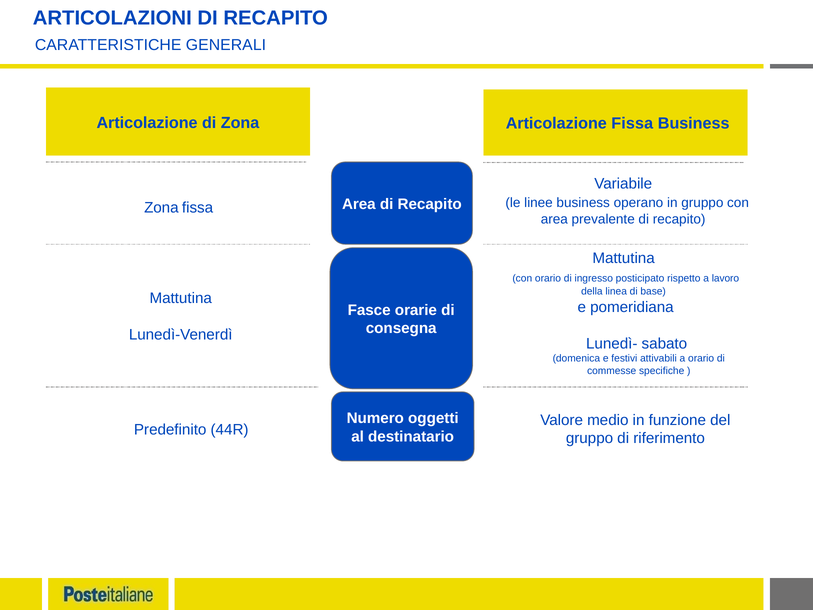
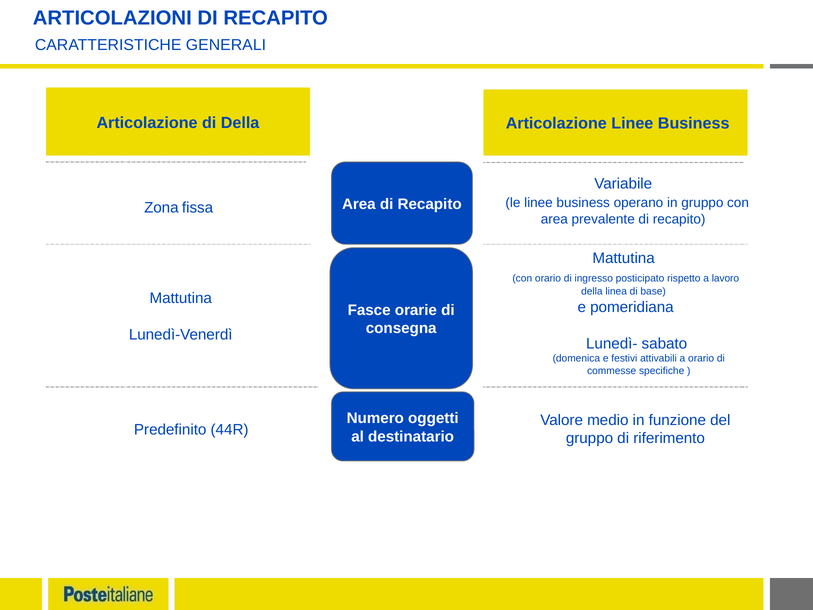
di Zona: Zona -> Della (240, 123)
Articolazione Fissa: Fissa -> Linee (632, 124)
